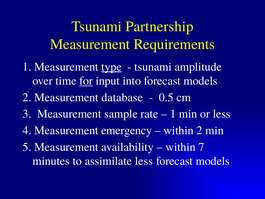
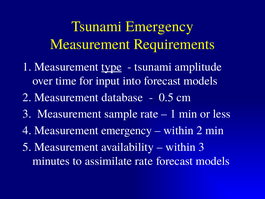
Tsunami Partnership: Partnership -> Emergency (159, 26)
for underline: present -> none (86, 81)
within 7: 7 -> 3 (202, 147)
assimilate less: less -> rate (144, 161)
